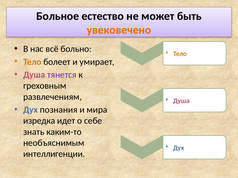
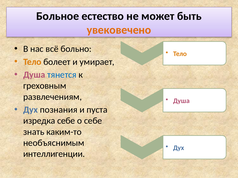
тянется colour: purple -> blue (62, 75)
мира: мира -> пуста (97, 110)
изредка идет: идет -> себе (66, 121)
